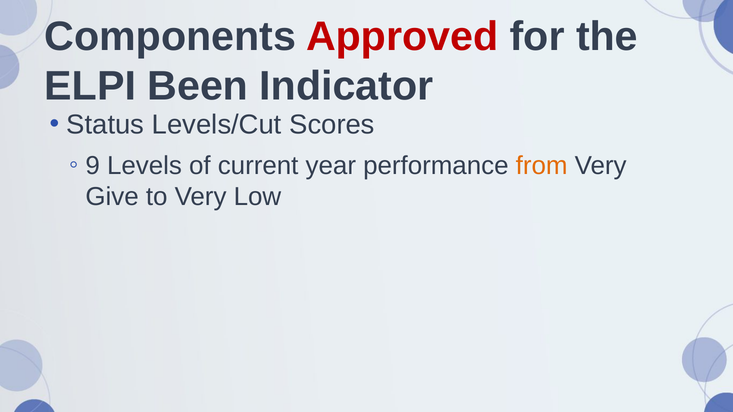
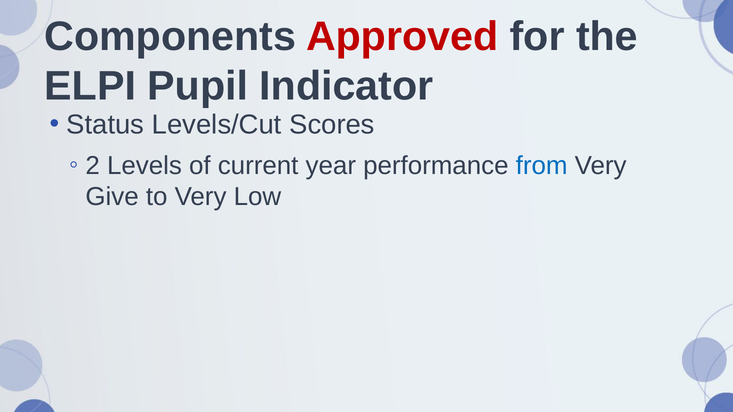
Been: Been -> Pupil (198, 86)
9: 9 -> 2 (93, 166)
from colour: orange -> blue (542, 166)
